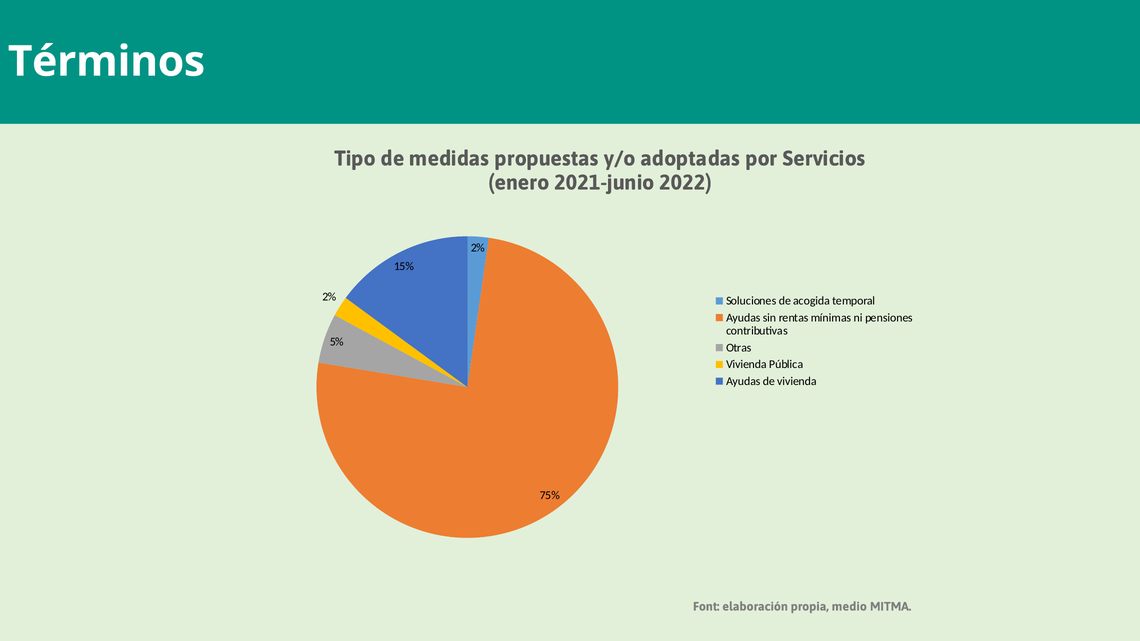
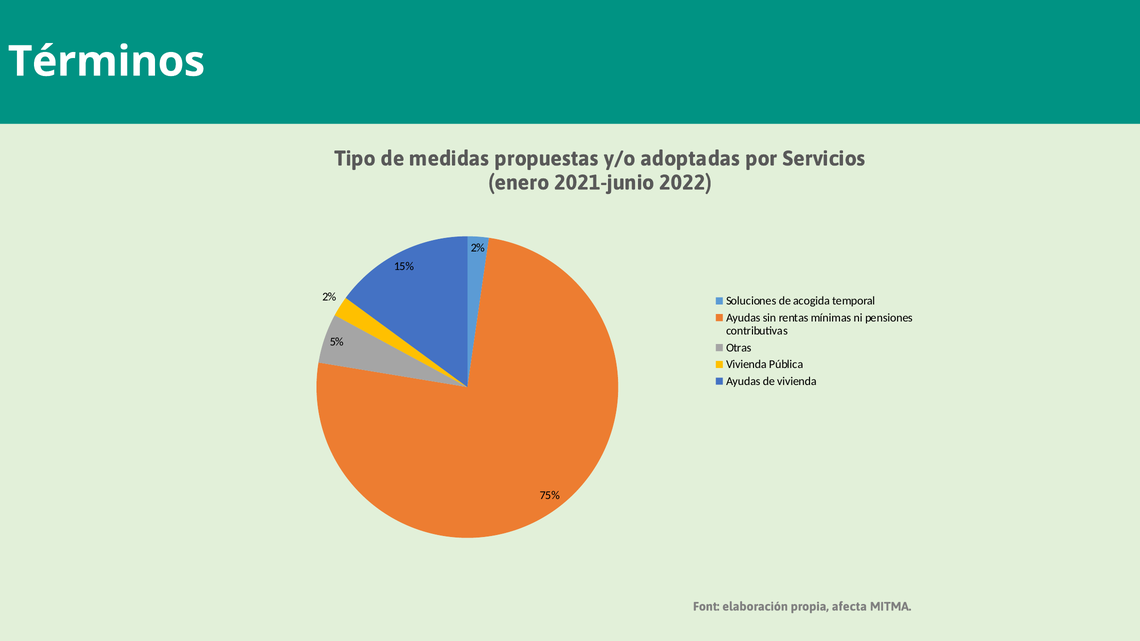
medio: medio -> afecta (849, 607)
